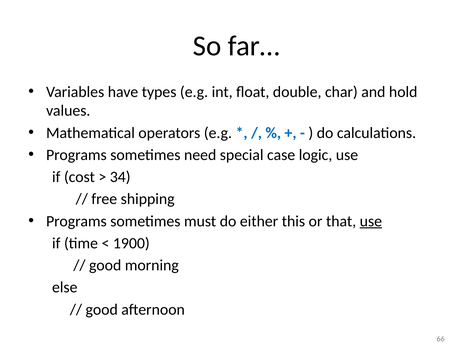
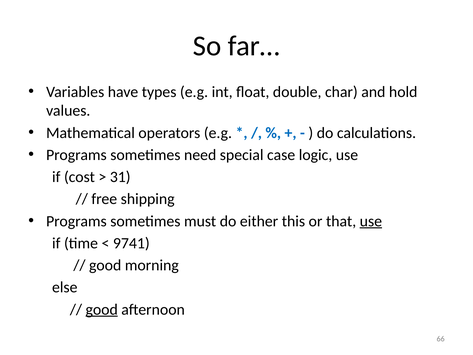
34: 34 -> 31 (120, 177)
1900: 1900 -> 9741 (131, 243)
good underline: none -> present (102, 309)
